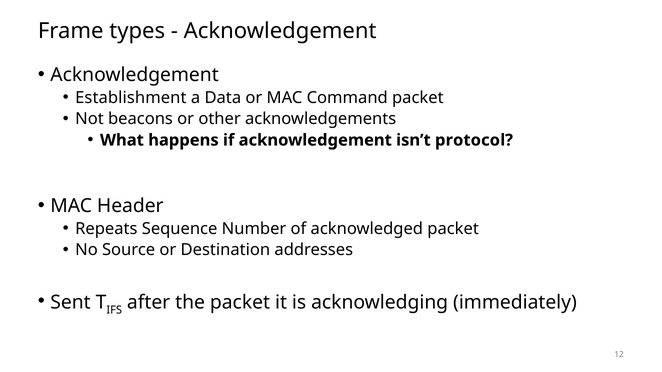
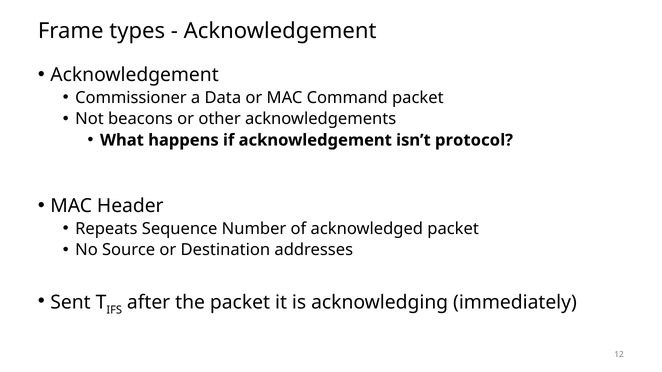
Establishment: Establishment -> Commissioner (131, 98)
